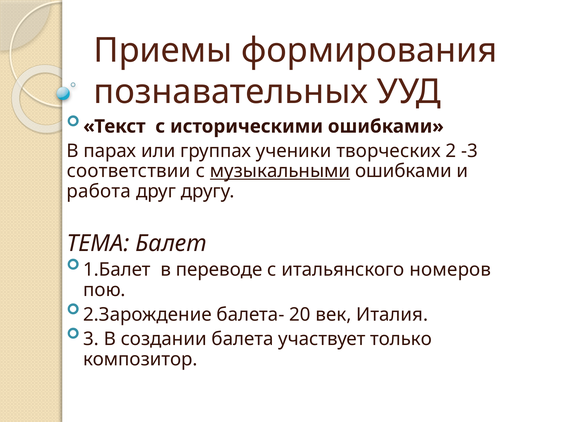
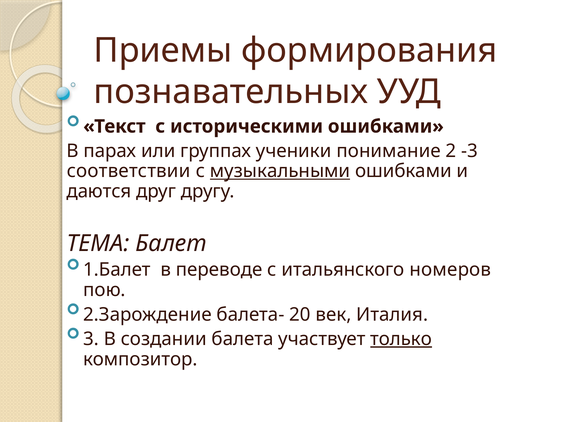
творческих: творческих -> понимание (389, 151)
работа: работа -> даются (99, 191)
только underline: none -> present (401, 339)
